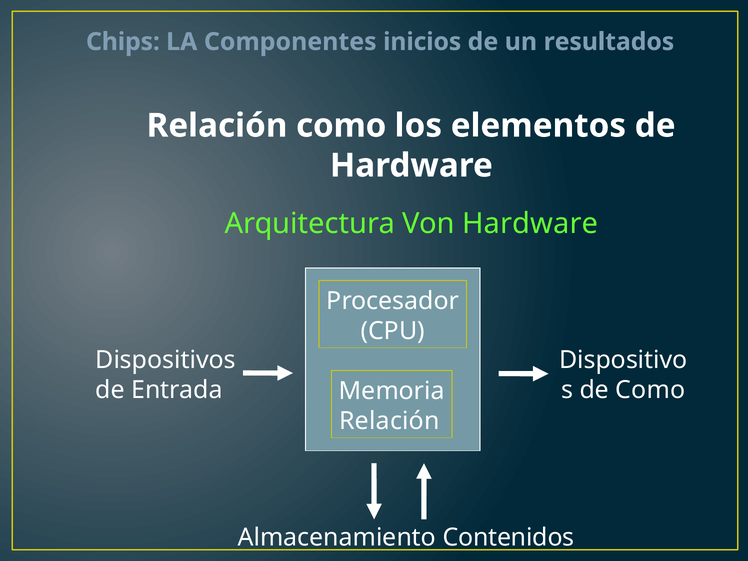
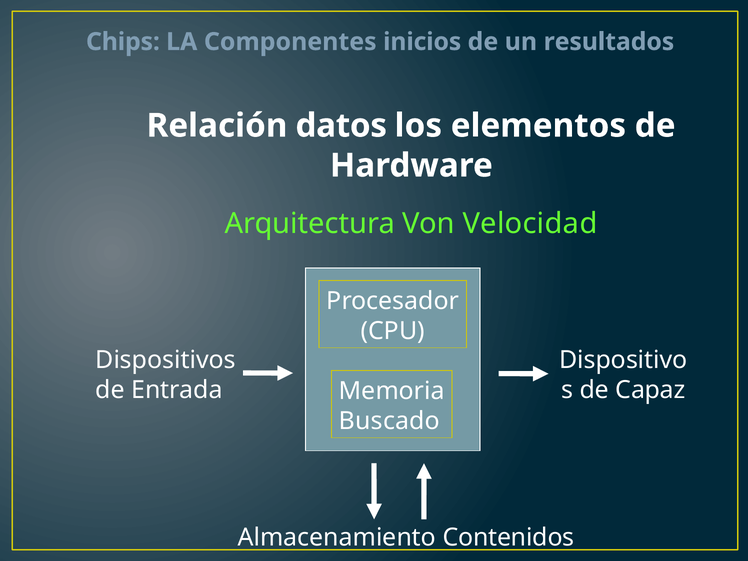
Relación como: como -> datos (341, 126)
Von Hardware: Hardware -> Velocidad (530, 224)
de Como: Como -> Capaz (650, 390)
Relación: Relación -> Buscado (389, 421)
